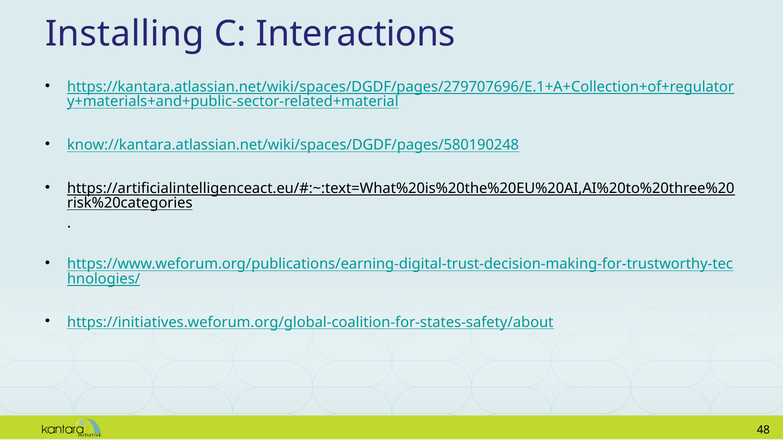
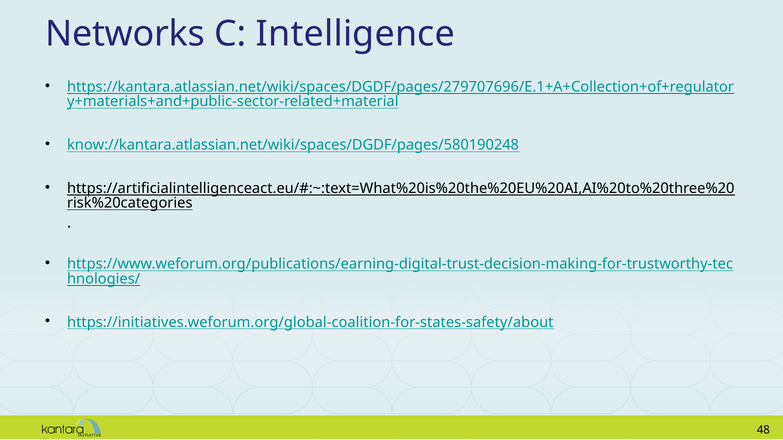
Installing: Installing -> Networks (125, 34)
Interactions: Interactions -> Intelligence (356, 34)
